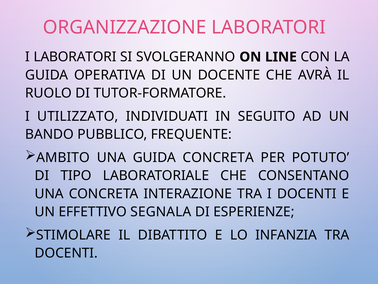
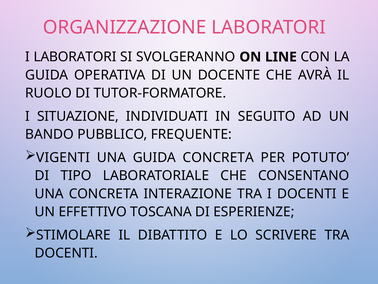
UTILIZZATO: UTILIZZATO -> SITUAZIONE (78, 116)
AMBITO: AMBITO -> VIGENTI (63, 157)
SEGNALA: SEGNALA -> TOSCANA (161, 211)
INFANZIA: INFANZIA -> SCRIVERE (286, 235)
